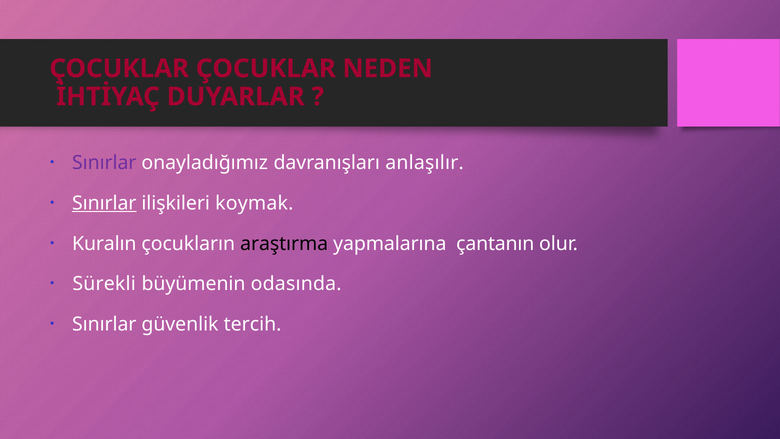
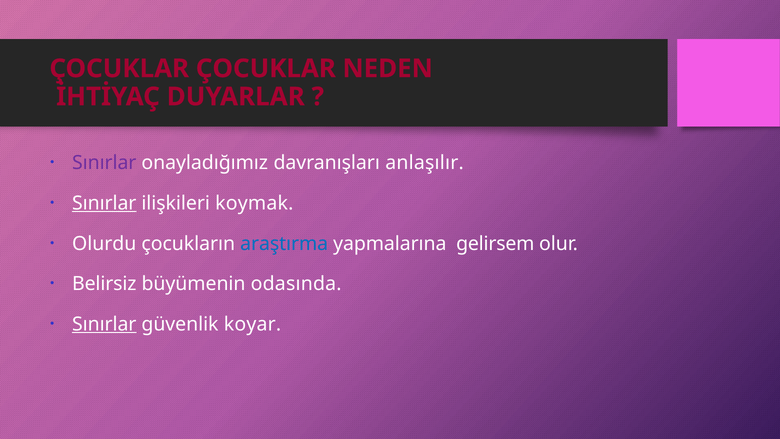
Kuralın: Kuralın -> Olurdu (104, 244)
araştırma colour: black -> blue (284, 244)
çantanın: çantanın -> gelirsem (495, 244)
Sürekli: Sürekli -> Belirsiz (104, 284)
Sınırlar underline: none -> present (104, 324)
tercih: tercih -> koyar (252, 324)
